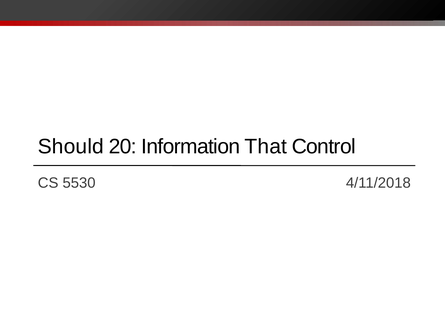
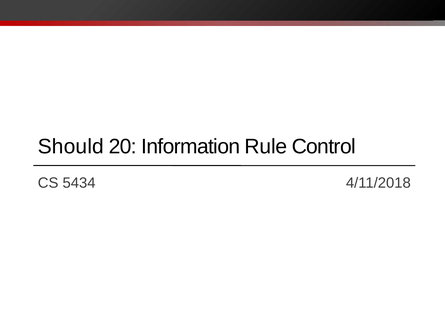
That: That -> Rule (266, 147)
5530: 5530 -> 5434 (79, 183)
